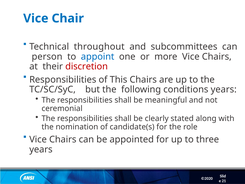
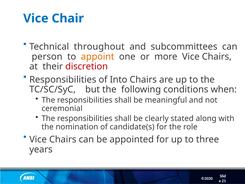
appoint colour: blue -> orange (98, 57)
This: This -> Into (119, 79)
conditions years: years -> when (224, 89)
